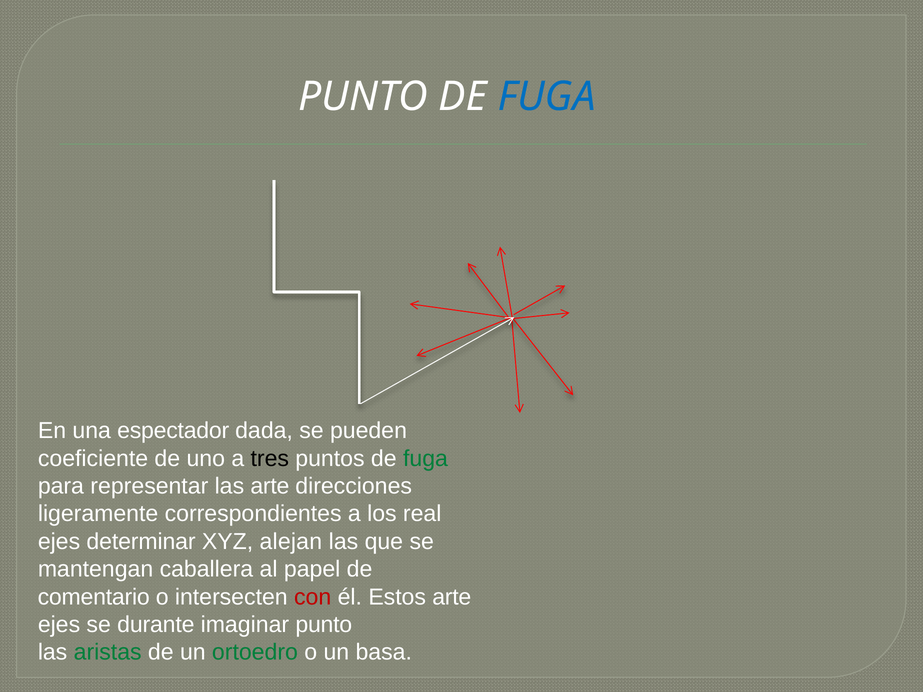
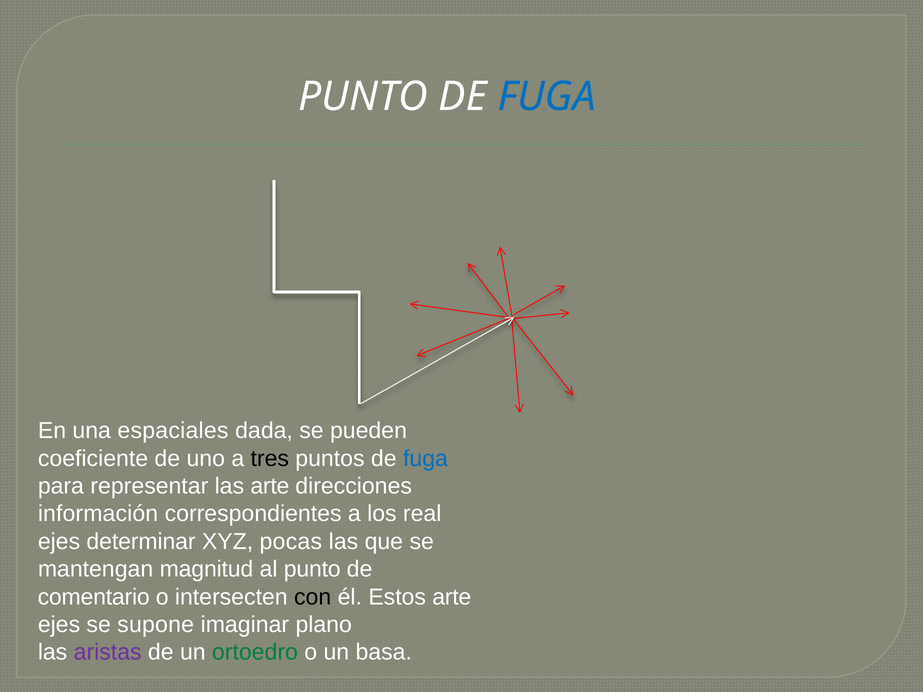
espectador: espectador -> espaciales (173, 431)
fuga colour: green -> blue (425, 459)
ligeramente: ligeramente -> información (98, 514)
alejan: alejan -> pocas (291, 542)
caballera: caballera -> magnitud (206, 569)
al papel: papel -> punto (312, 569)
con colour: red -> black (313, 597)
durante: durante -> supone (156, 625)
imaginar punto: punto -> plano (324, 625)
aristas colour: green -> purple (108, 653)
